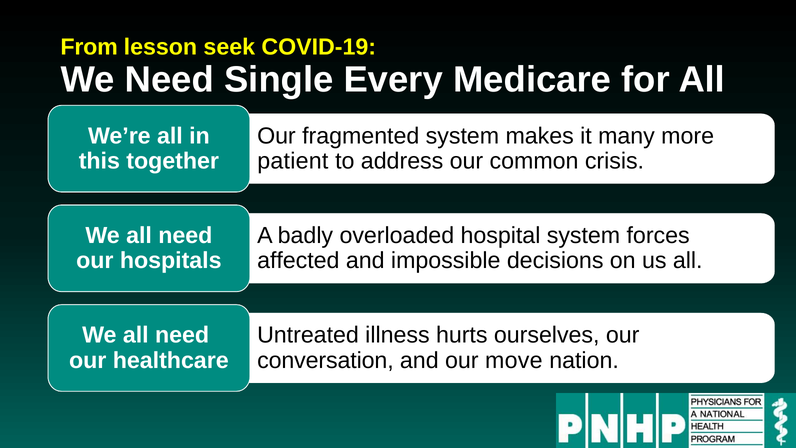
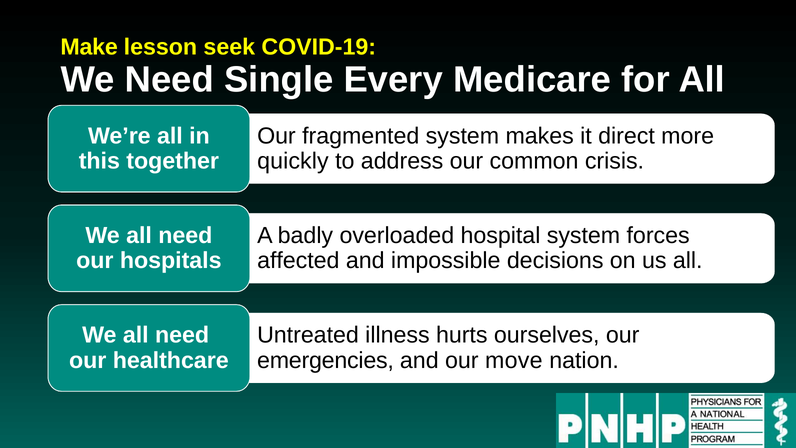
From: From -> Make (89, 47)
many: many -> direct (626, 136)
patient: patient -> quickly (293, 161)
conversation: conversation -> emergencies (325, 360)
